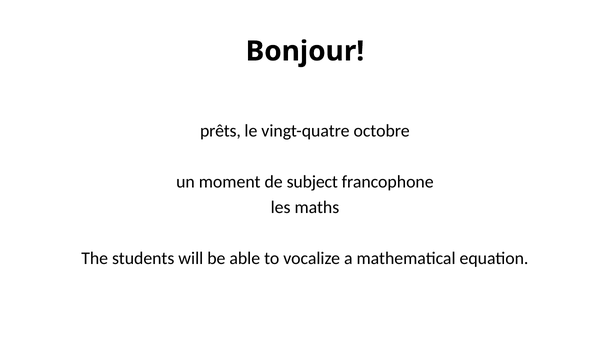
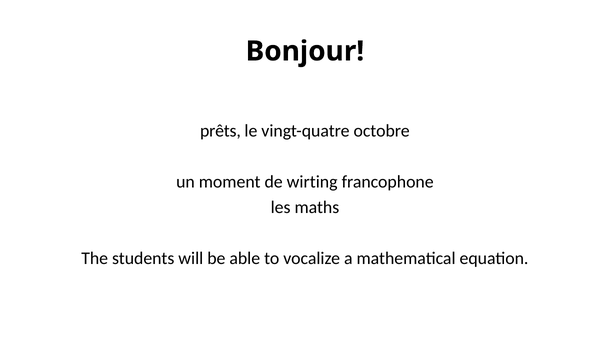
subject: subject -> wirting (312, 182)
